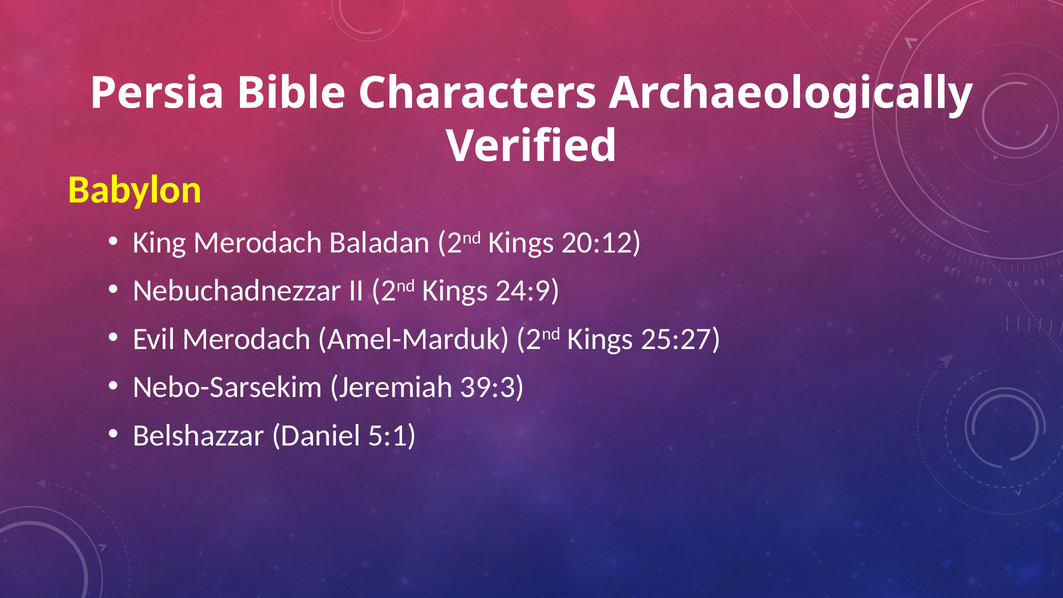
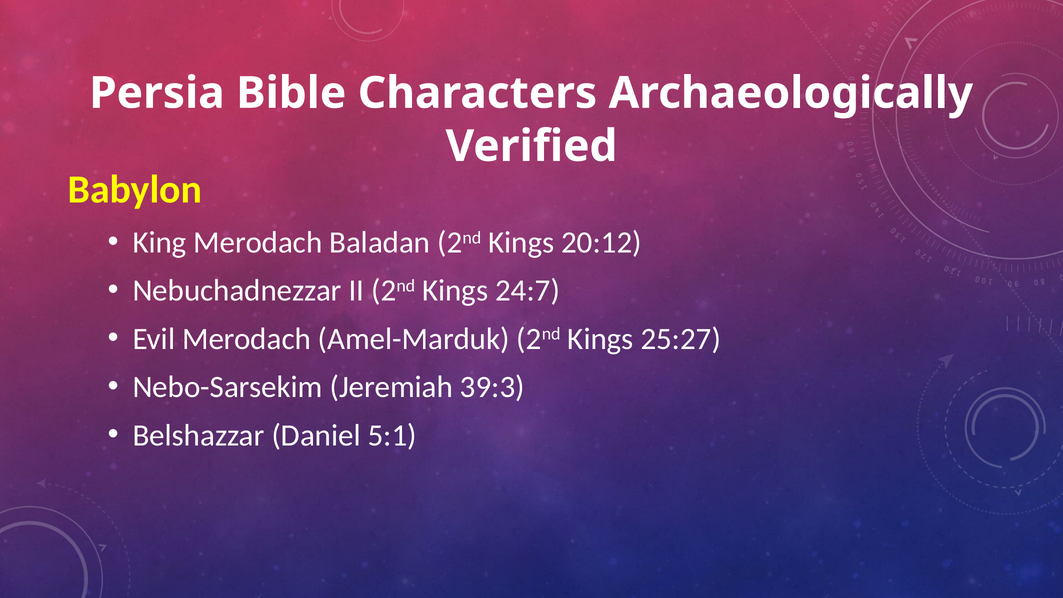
24:9: 24:9 -> 24:7 (528, 291)
